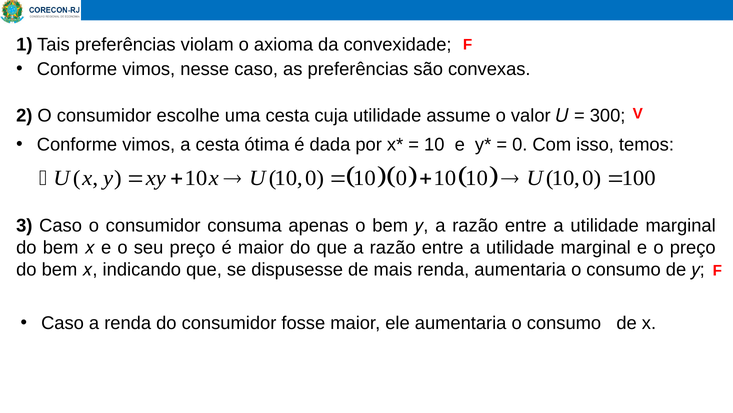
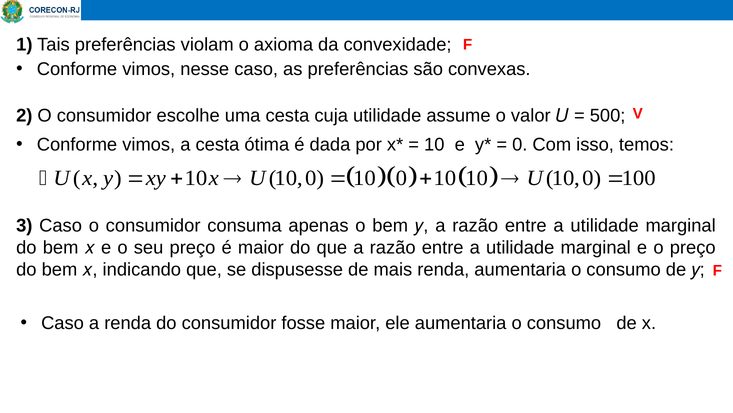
300: 300 -> 500 (608, 115)
